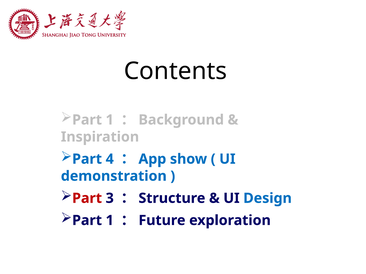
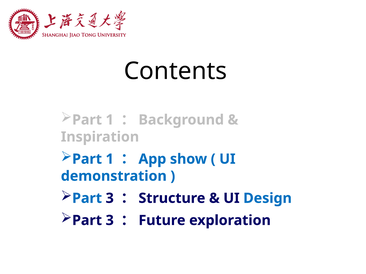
4: 4 -> 1 (110, 159)
Part colour: red -> blue (87, 199)
1: 1 -> 3 (110, 221)
